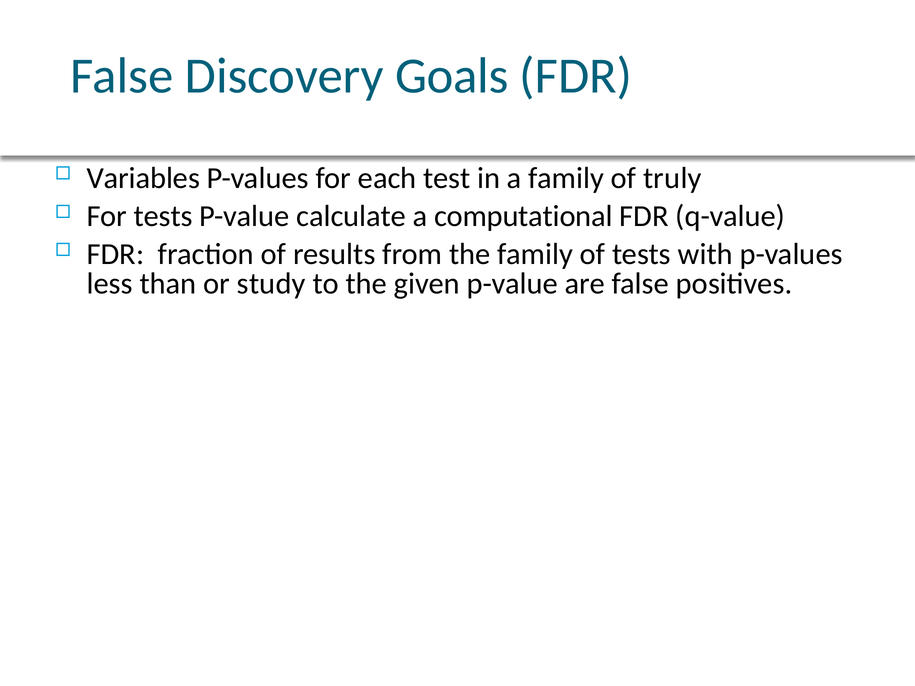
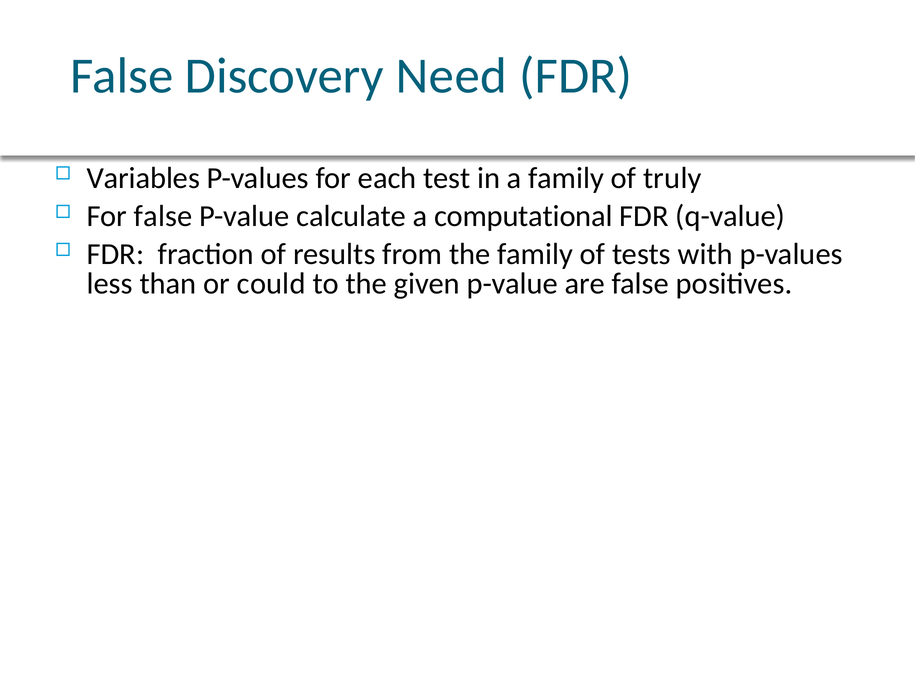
Goals: Goals -> Need (451, 76)
For tests: tests -> false (163, 216)
study: study -> could (271, 284)
